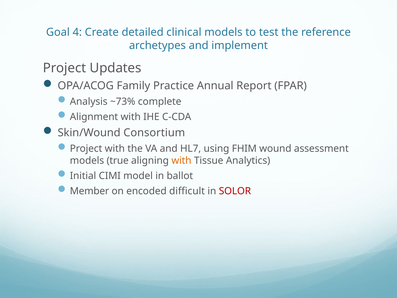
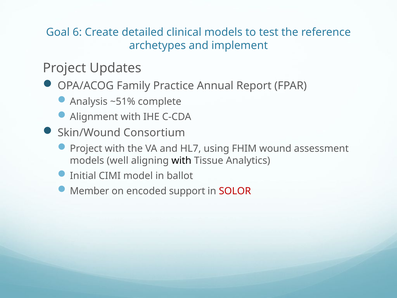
4: 4 -> 6 (77, 32)
~73%: ~73% -> ~51% (123, 101)
true: true -> well (118, 160)
with colour: orange -> black (181, 160)
difficult: difficult -> support (187, 191)
